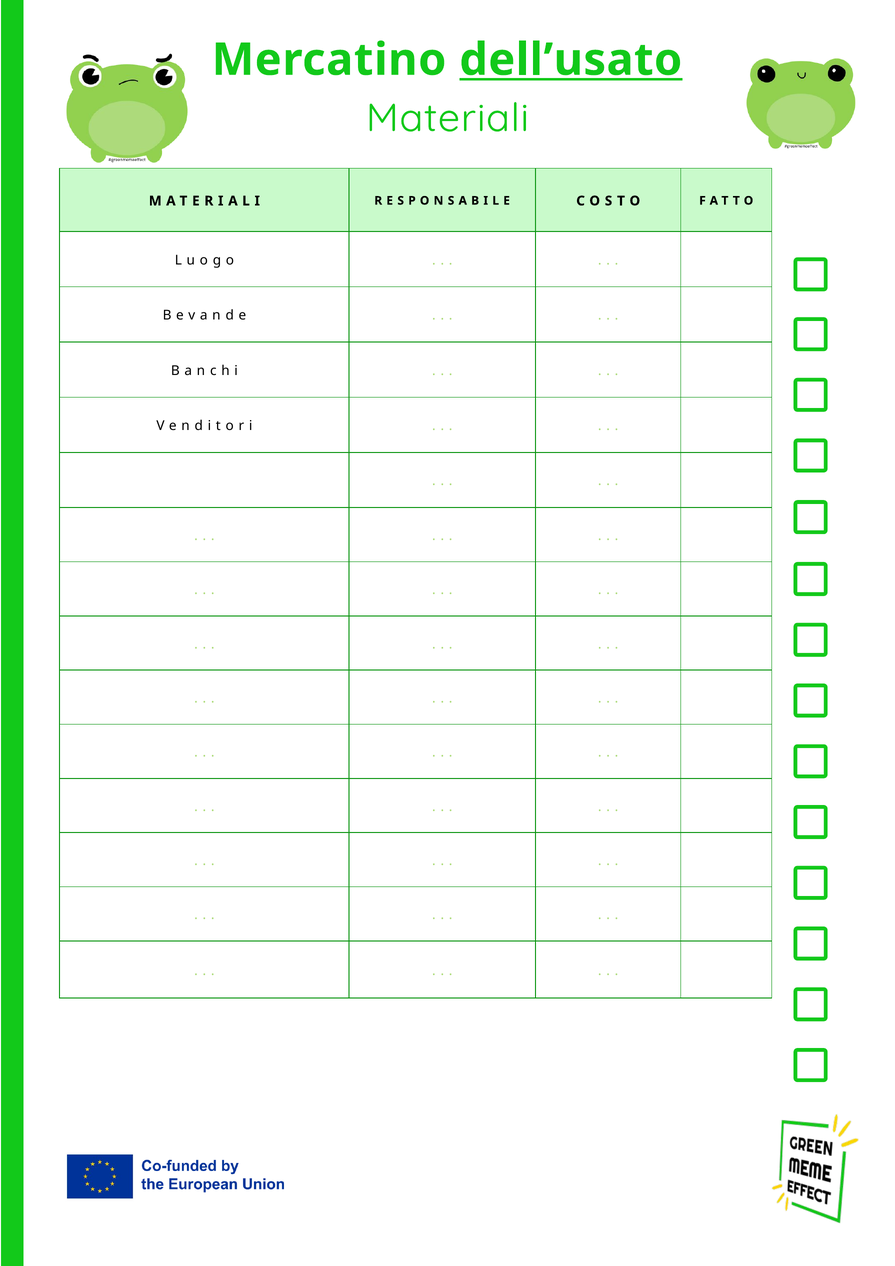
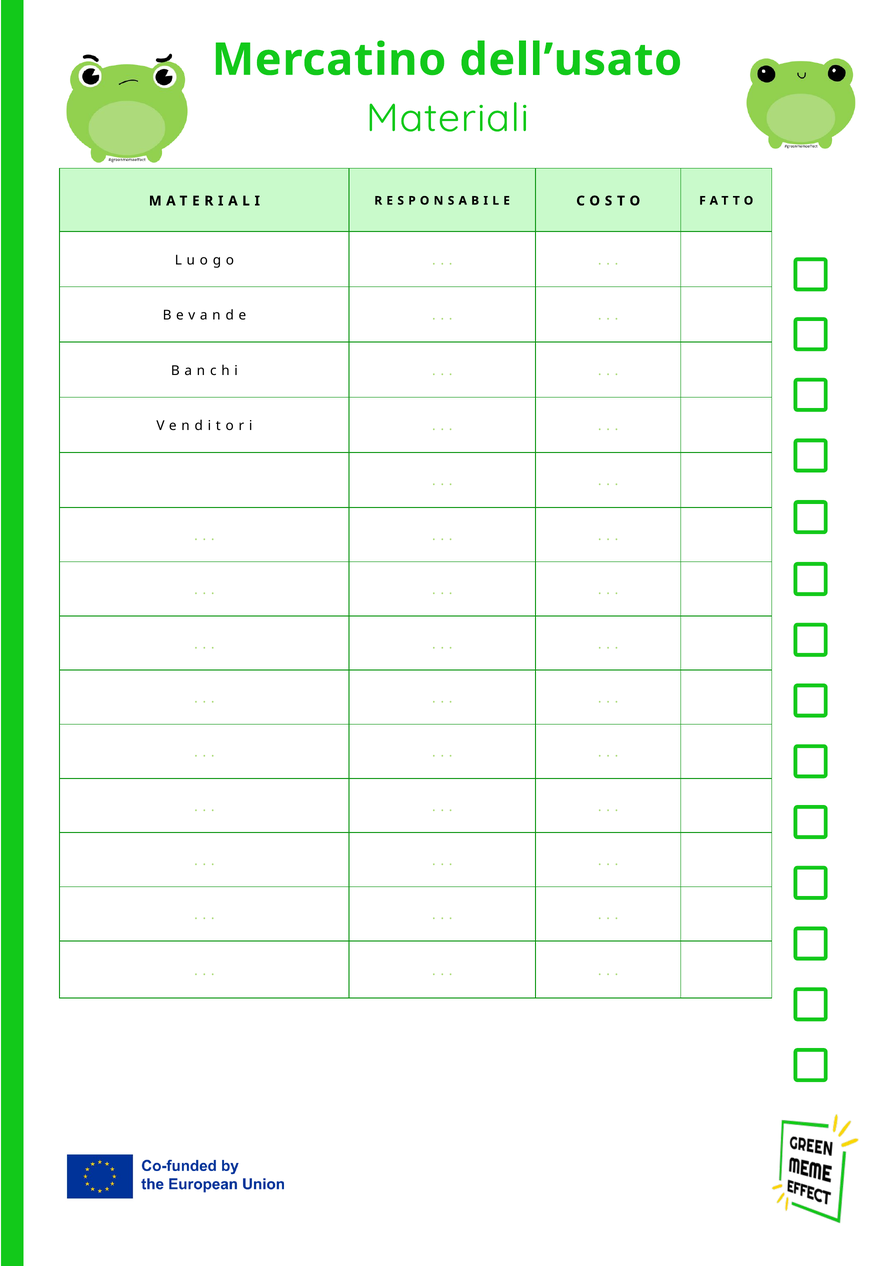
dell’usato underline: present -> none (571, 60)
